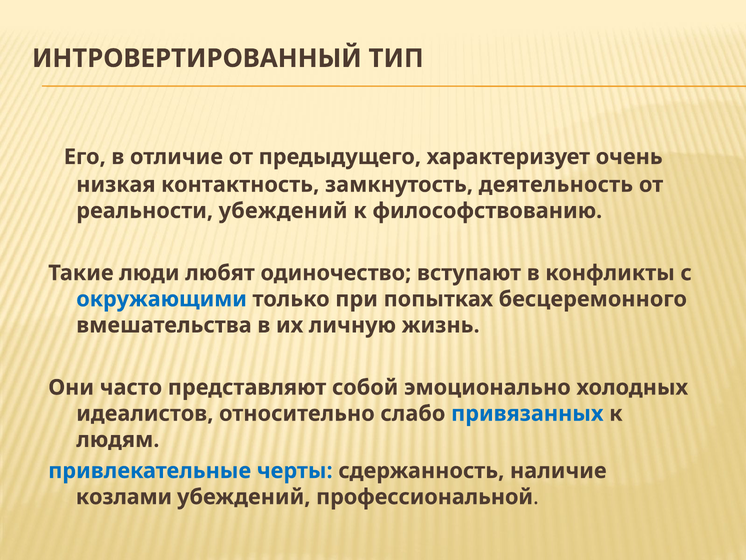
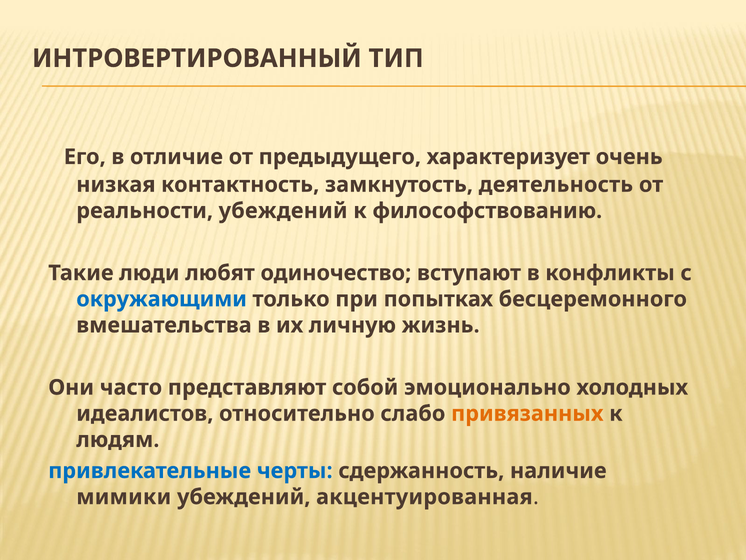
привязанных colour: blue -> orange (527, 413)
козлами: козлами -> мимики (124, 497)
профессиональной: профессиональной -> акцентуированная (424, 497)
